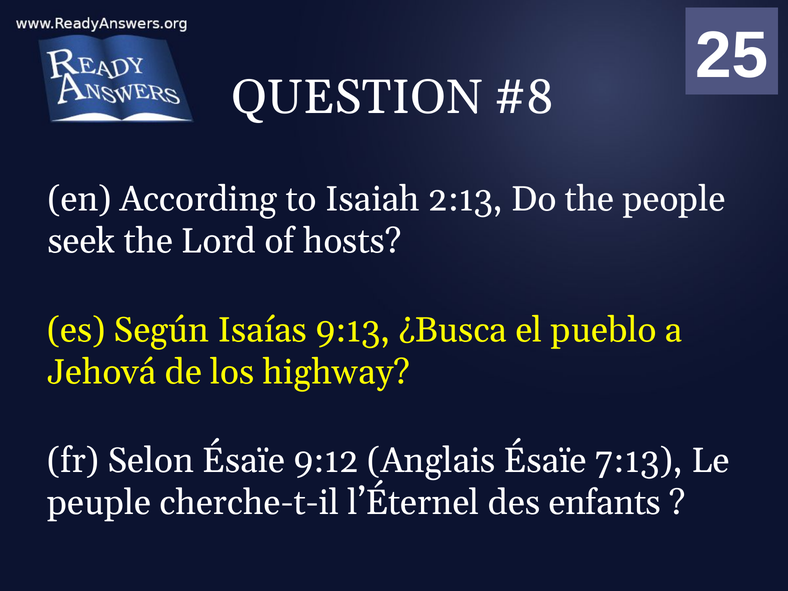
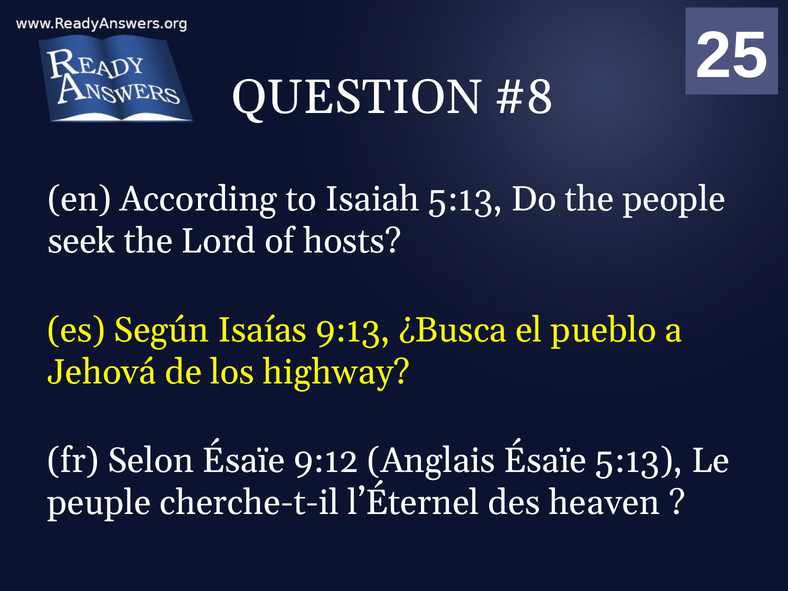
Isaiah 2:13: 2:13 -> 5:13 (465, 199)
Ésaïe 7:13: 7:13 -> 5:13 (639, 461)
enfants: enfants -> heaven (604, 503)
